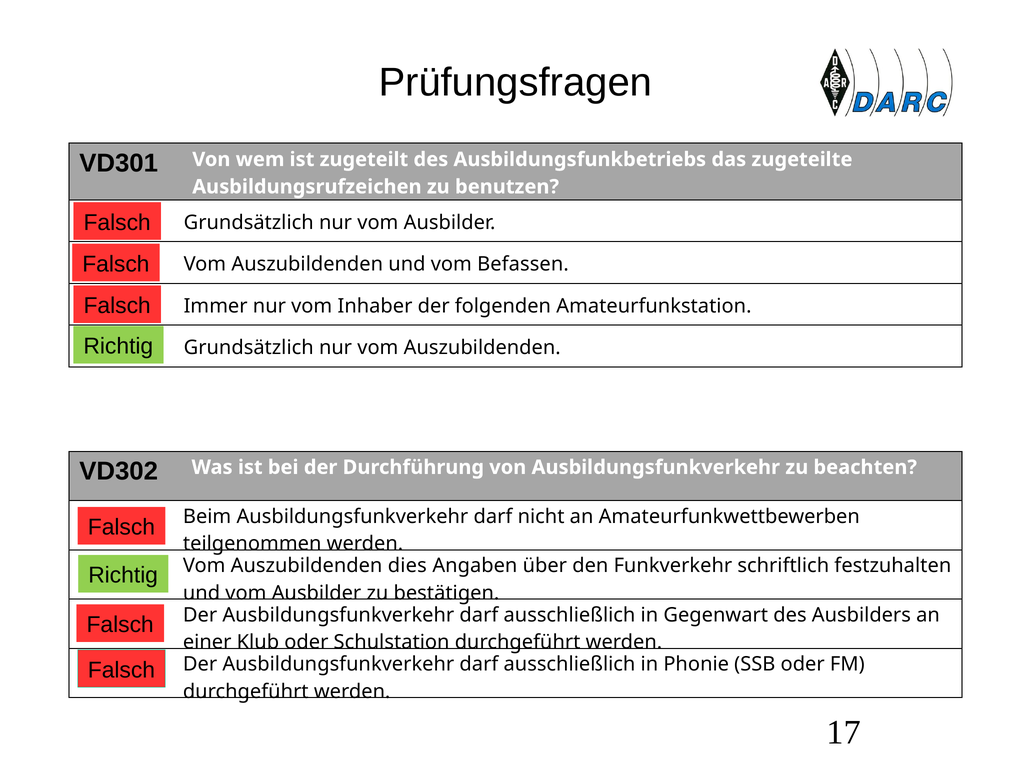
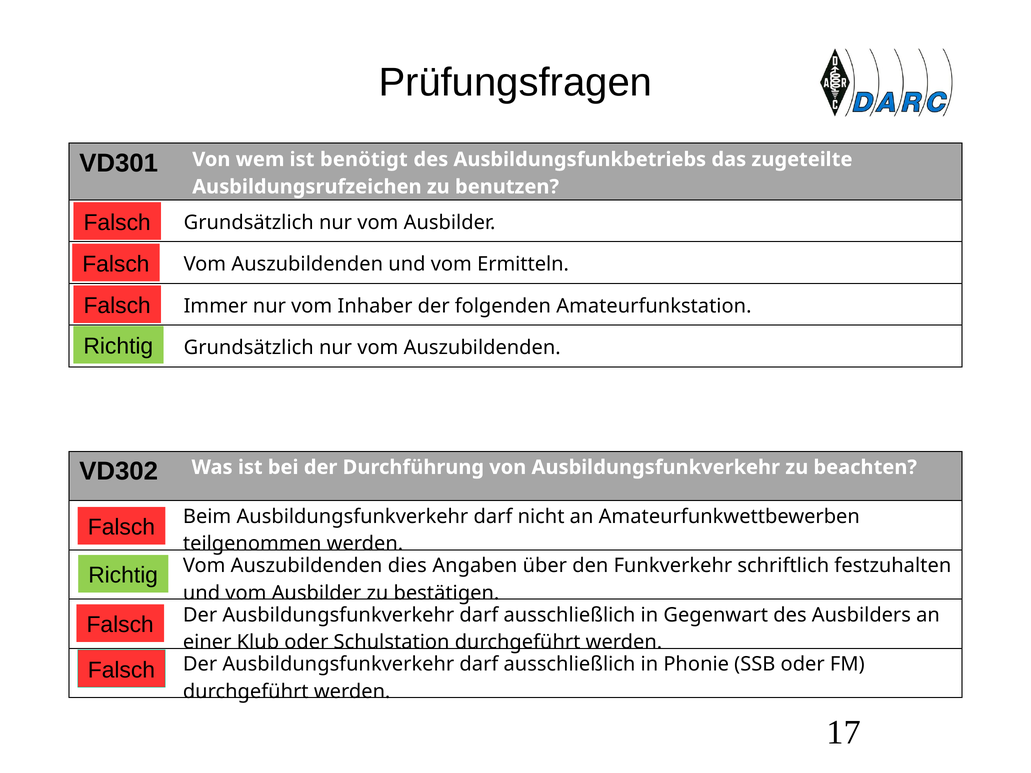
zugeteilt: zugeteilt -> benötigt (364, 160)
Befassen: Befassen -> Ermitteln (523, 264)
